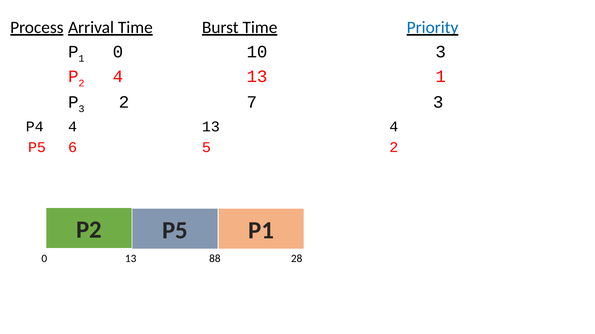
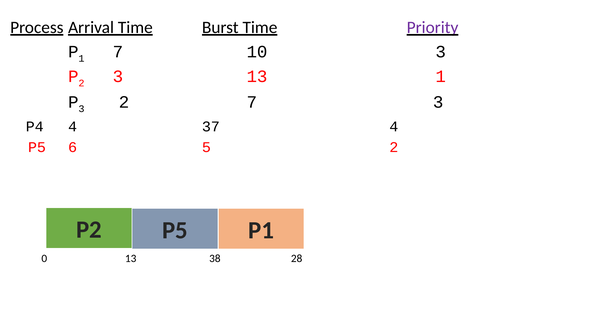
Priority colour: blue -> purple (433, 27)
1 0: 0 -> 7 (118, 52)
2 4: 4 -> 3 (118, 77)
P4 4 13: 13 -> 37 (211, 127)
88: 88 -> 38 (215, 259)
